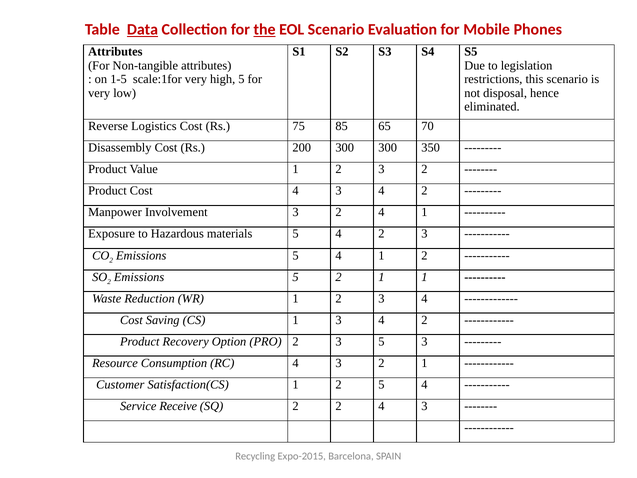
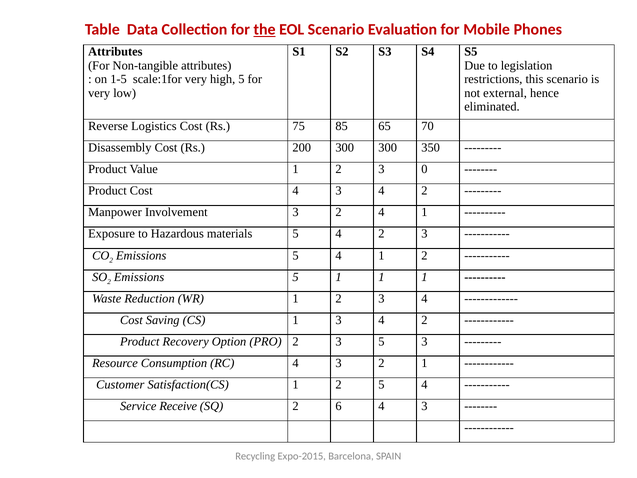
Data underline: present -> none (143, 30)
disposal: disposal -> external (505, 93)
2 3 2: 2 -> 0 (424, 169)
5 2: 2 -> 1 (338, 277)
2 2: 2 -> 6 (338, 406)
